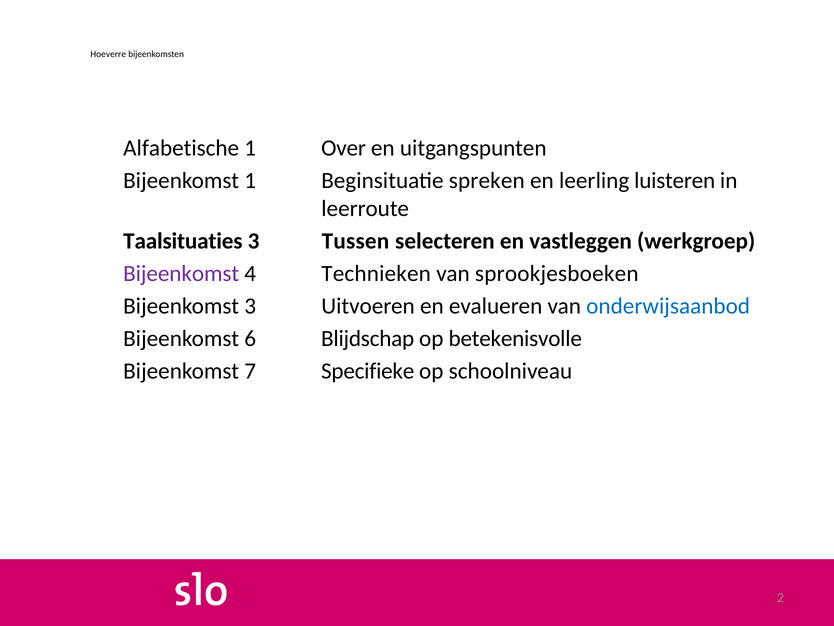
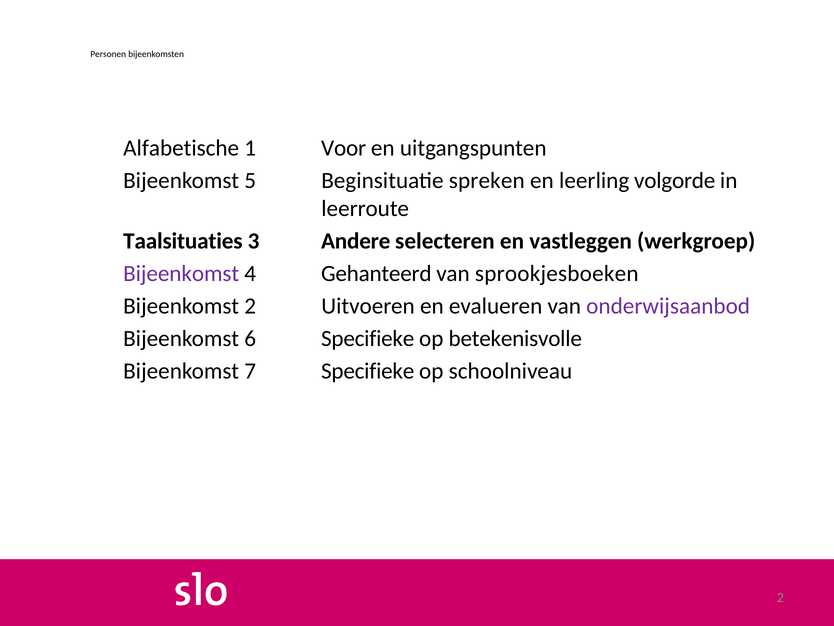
Hoeverre: Hoeverre -> Personen (108, 54)
Over: Over -> Voor (344, 148)
Bijeenkomst 1: 1 -> 5 (250, 181)
luisteren: luisteren -> volgorde (675, 181)
Tussen: Tussen -> Andere (356, 241)
Technieken: Technieken -> Gehanteerd (376, 273)
Bijeenkomst 3: 3 -> 2 (250, 306)
onderwijsaanbod colour: blue -> purple (668, 306)
6 Blijdschap: Blijdschap -> Specifieke (368, 338)
